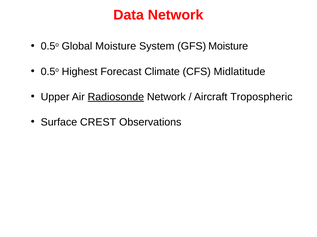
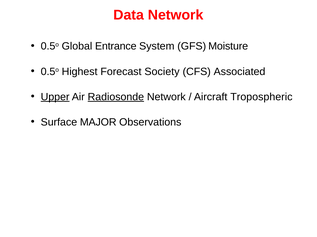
Global Moisture: Moisture -> Entrance (116, 46)
Climate: Climate -> Society (162, 72)
Midlatitude: Midlatitude -> Associated (240, 72)
Upper underline: none -> present (55, 97)
CREST: CREST -> MAJOR (98, 122)
